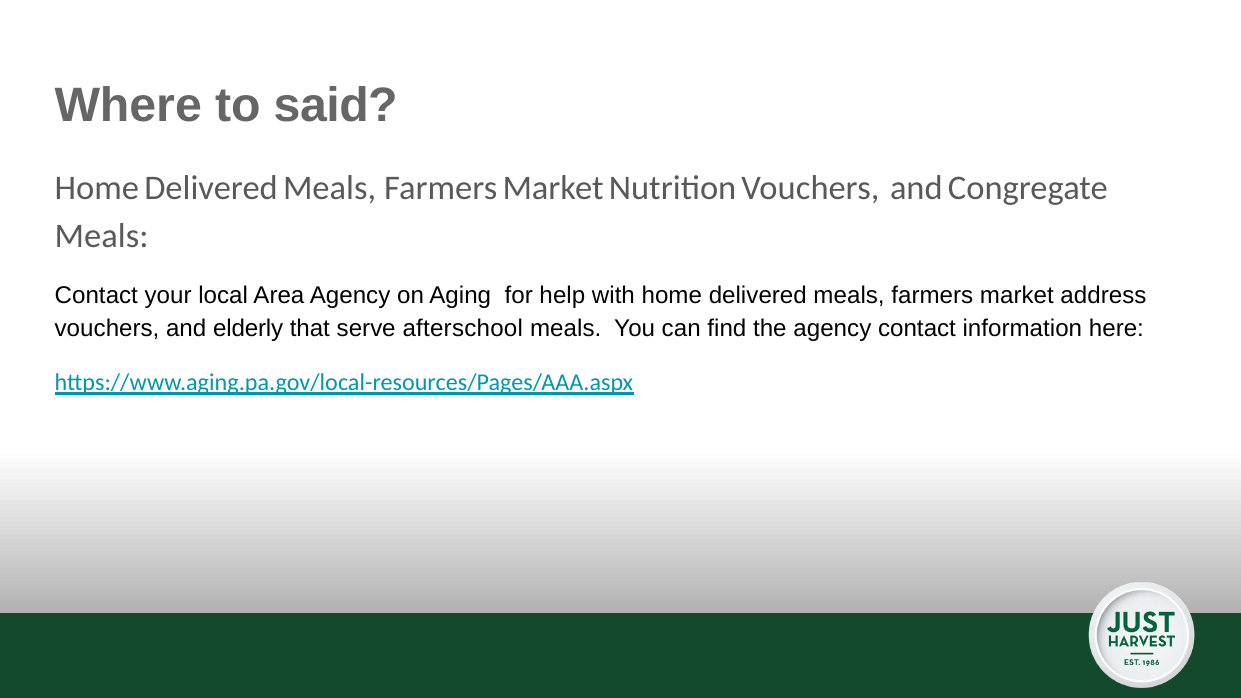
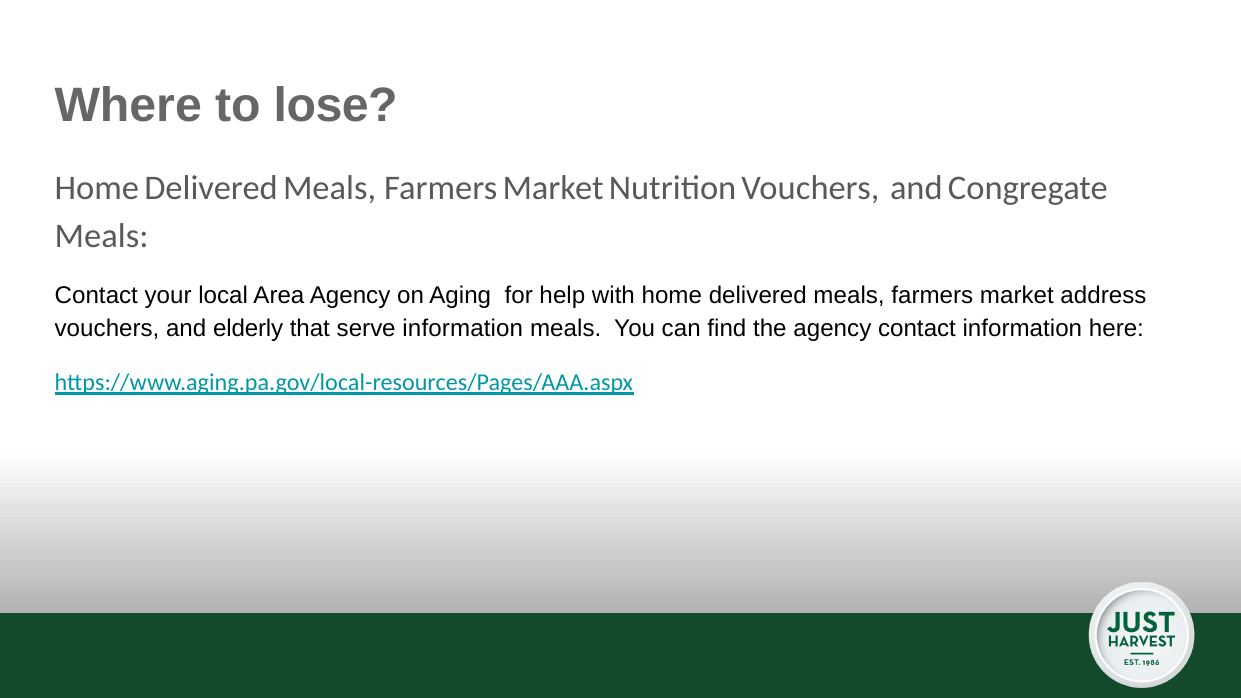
said: said -> lose (336, 105)
serve afterschool: afterschool -> information (463, 329)
